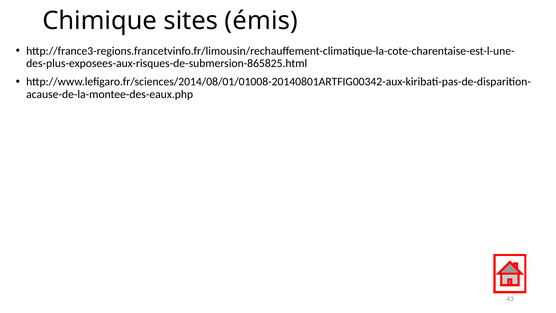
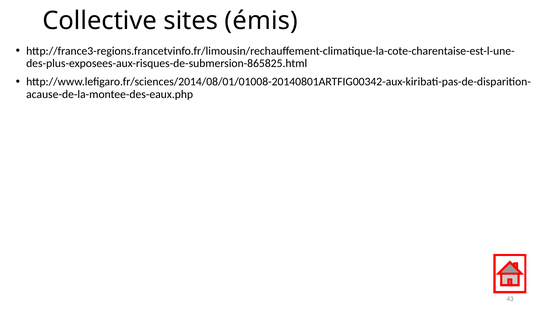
Chimique: Chimique -> Collective (100, 21)
